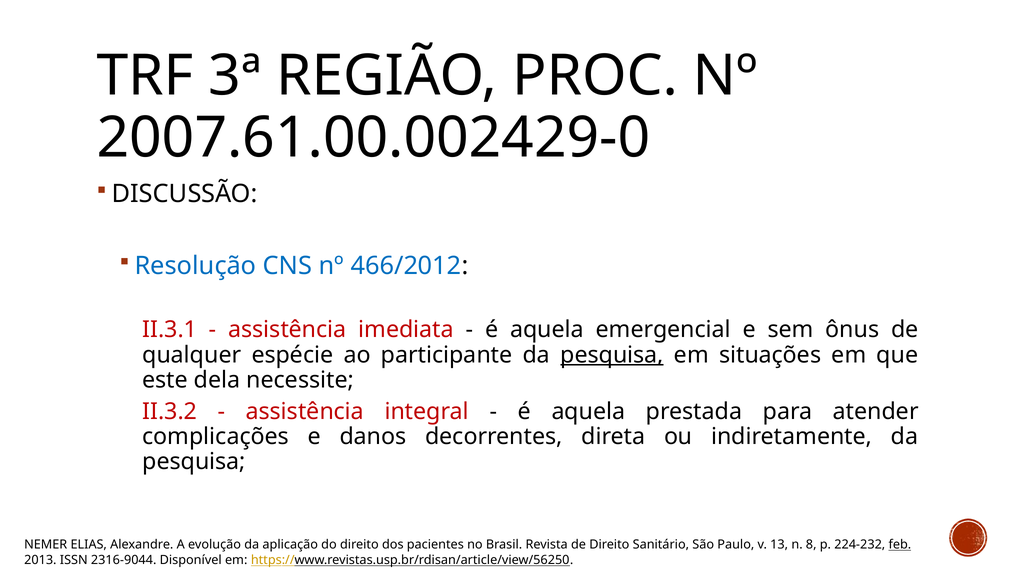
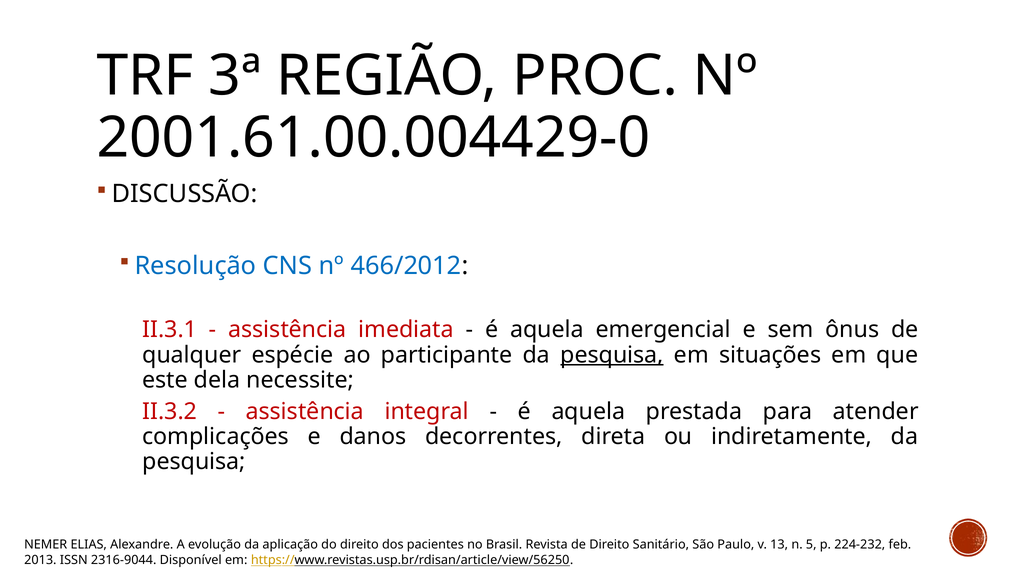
2007.61.00.002429-0: 2007.61.00.002429-0 -> 2001.61.00.004429-0 (374, 138)
8: 8 -> 5 (811, 545)
feb underline: present -> none (900, 545)
